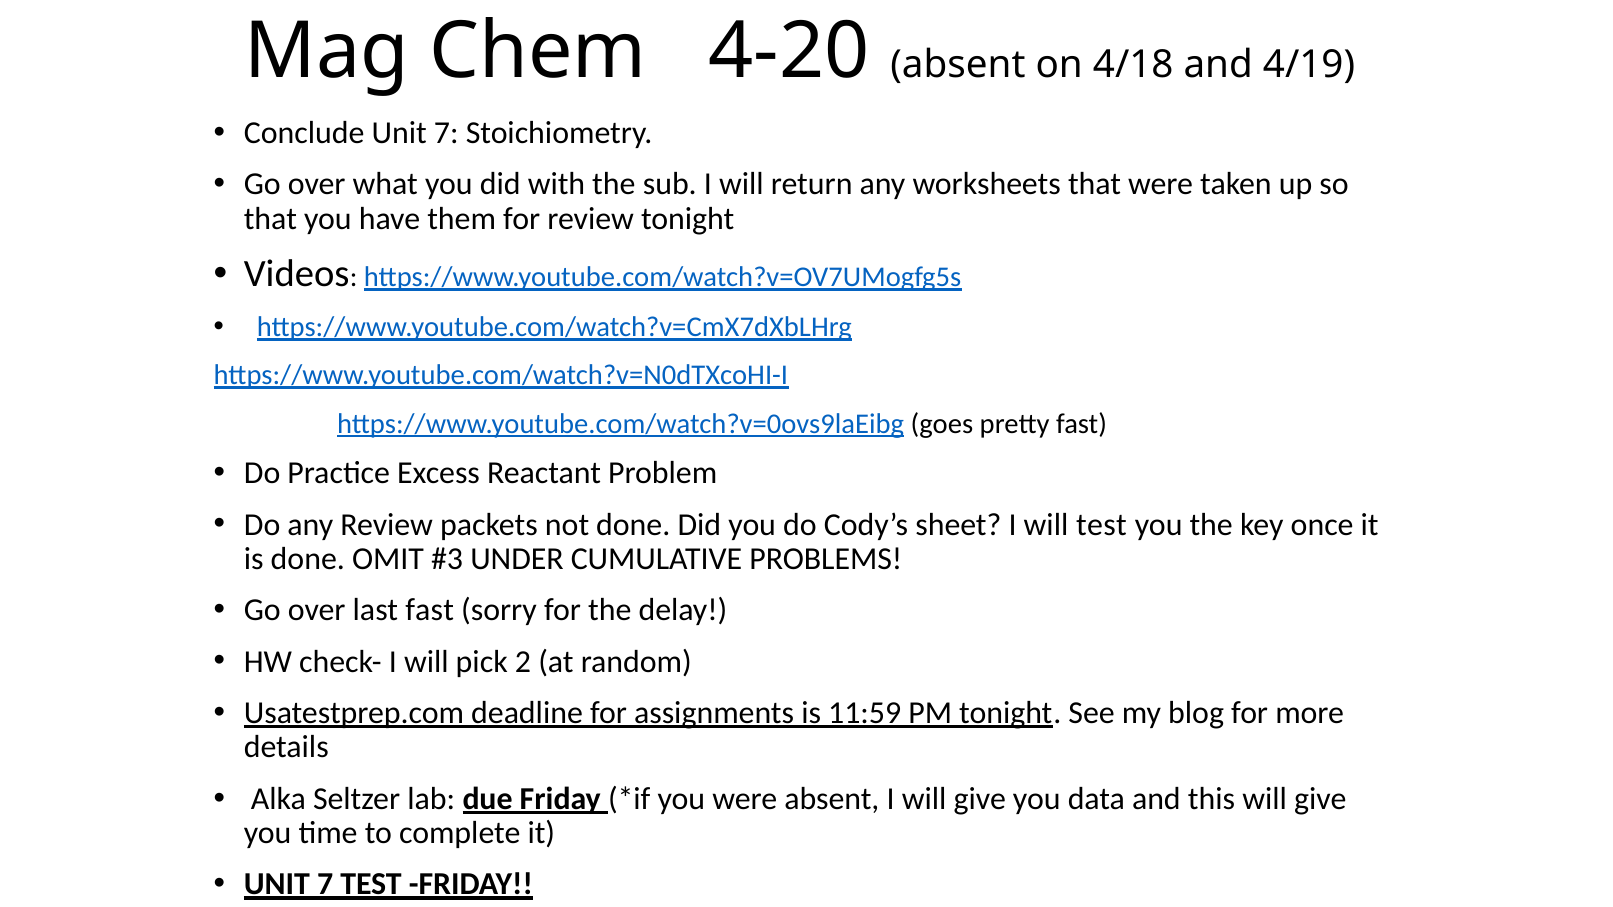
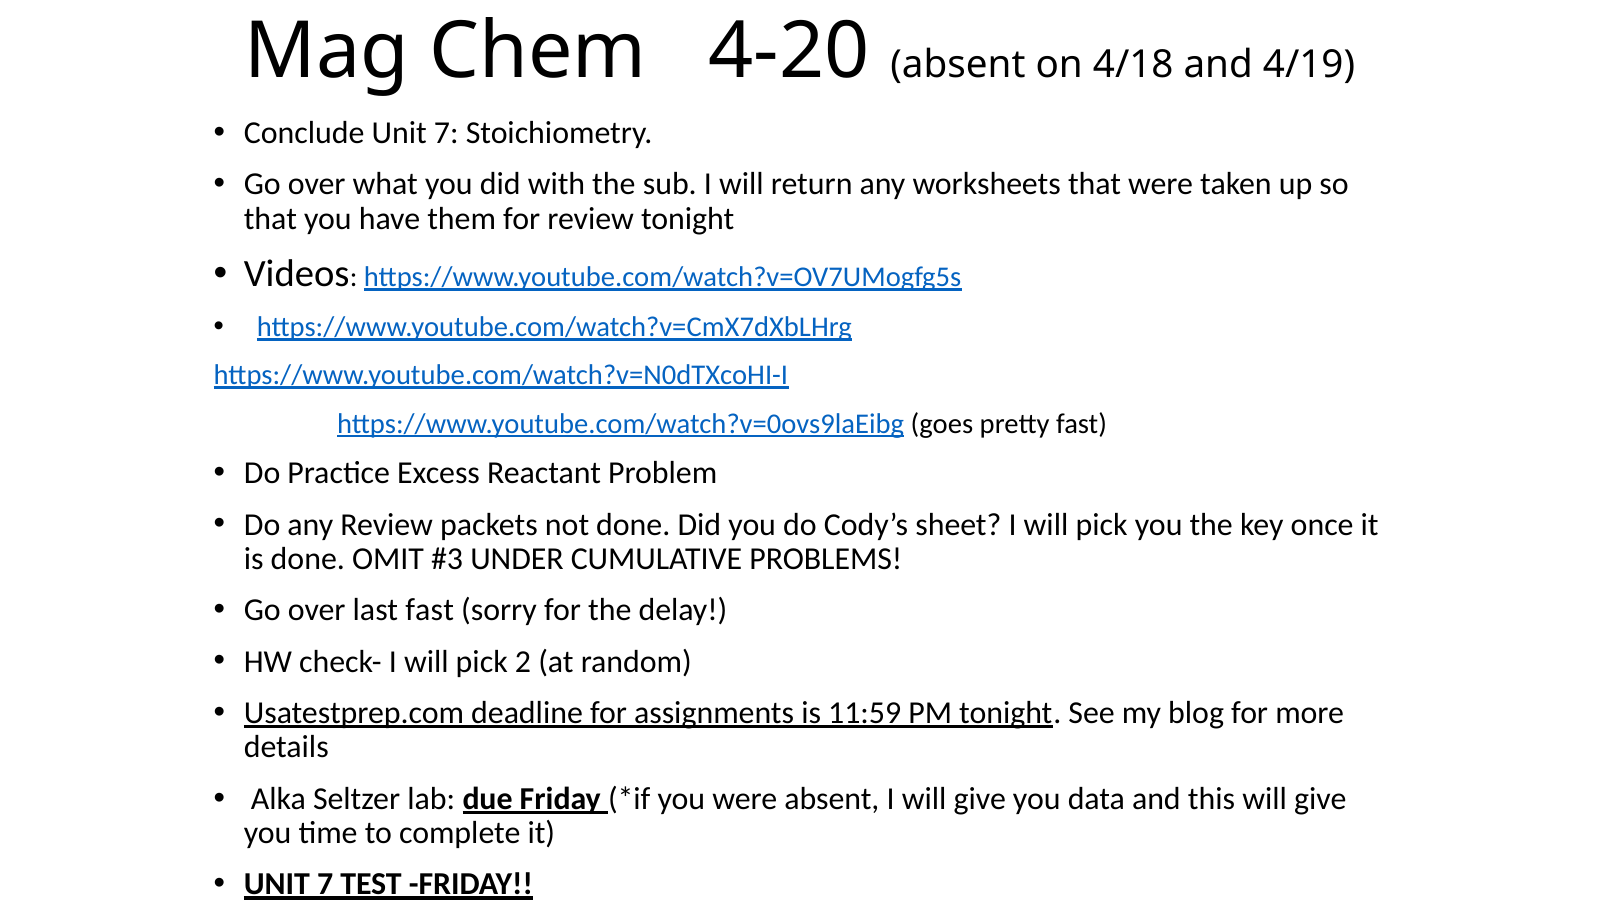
sheet I will test: test -> pick (1102, 525)
